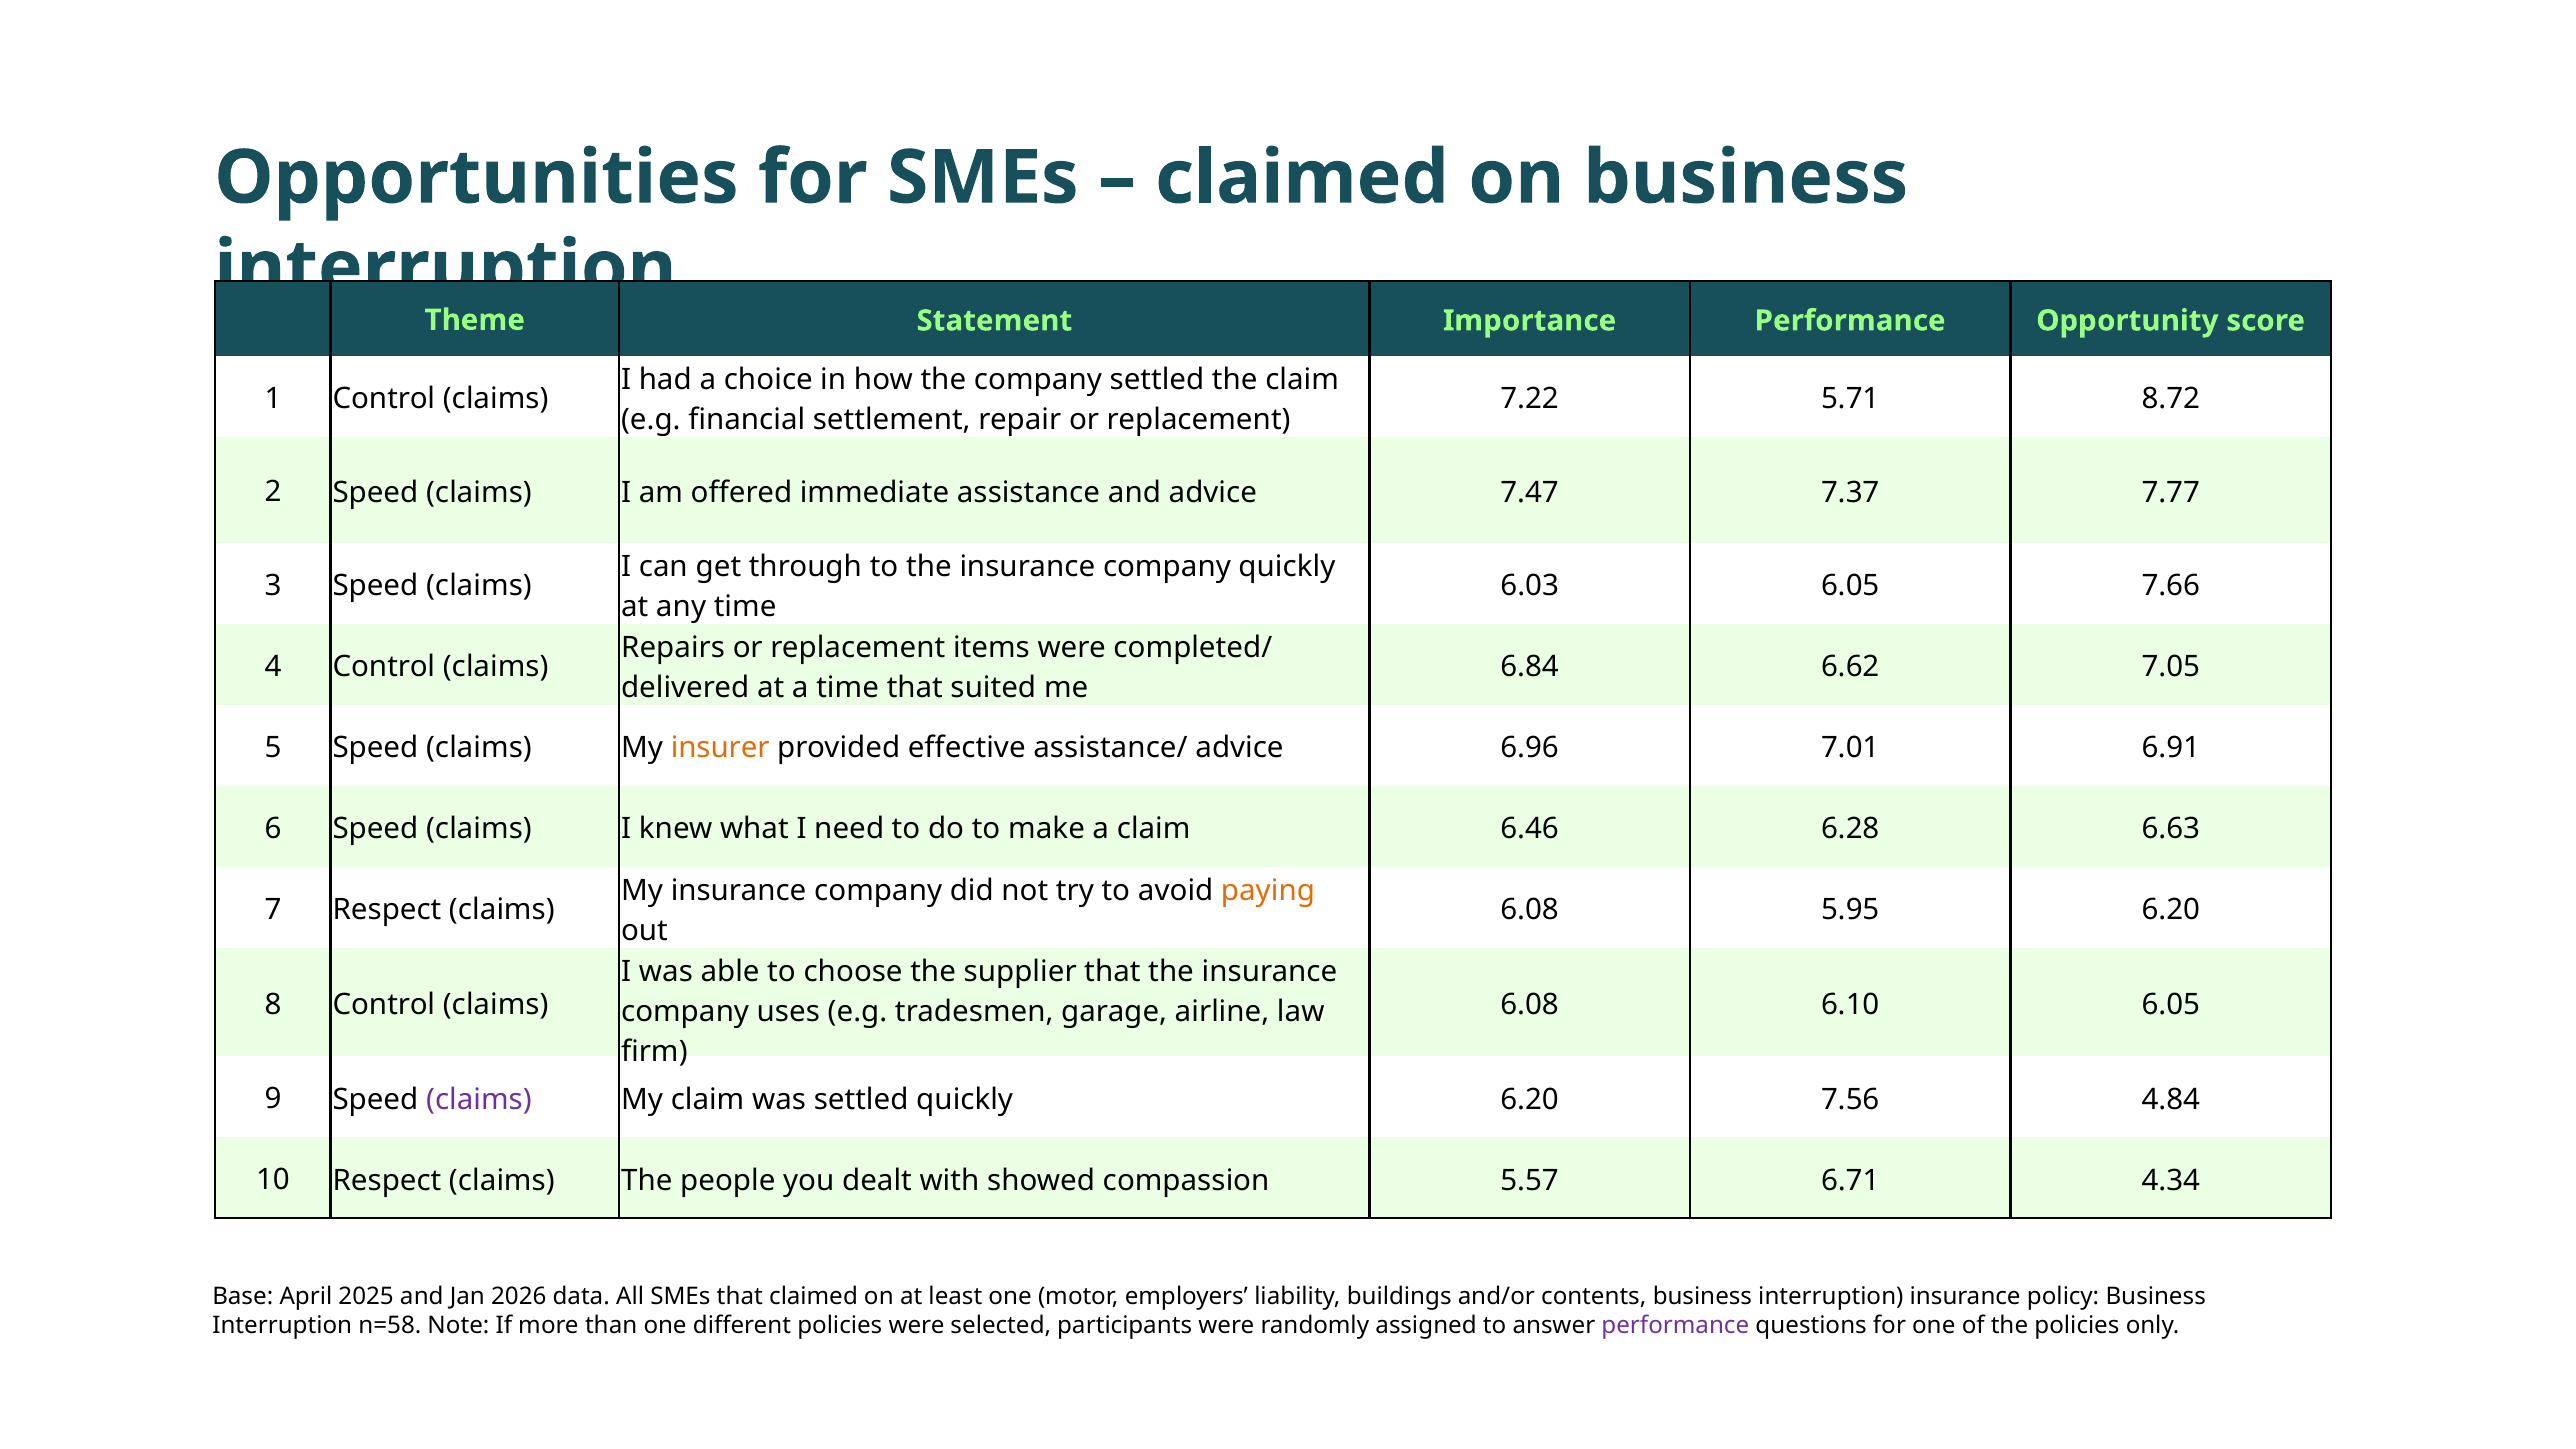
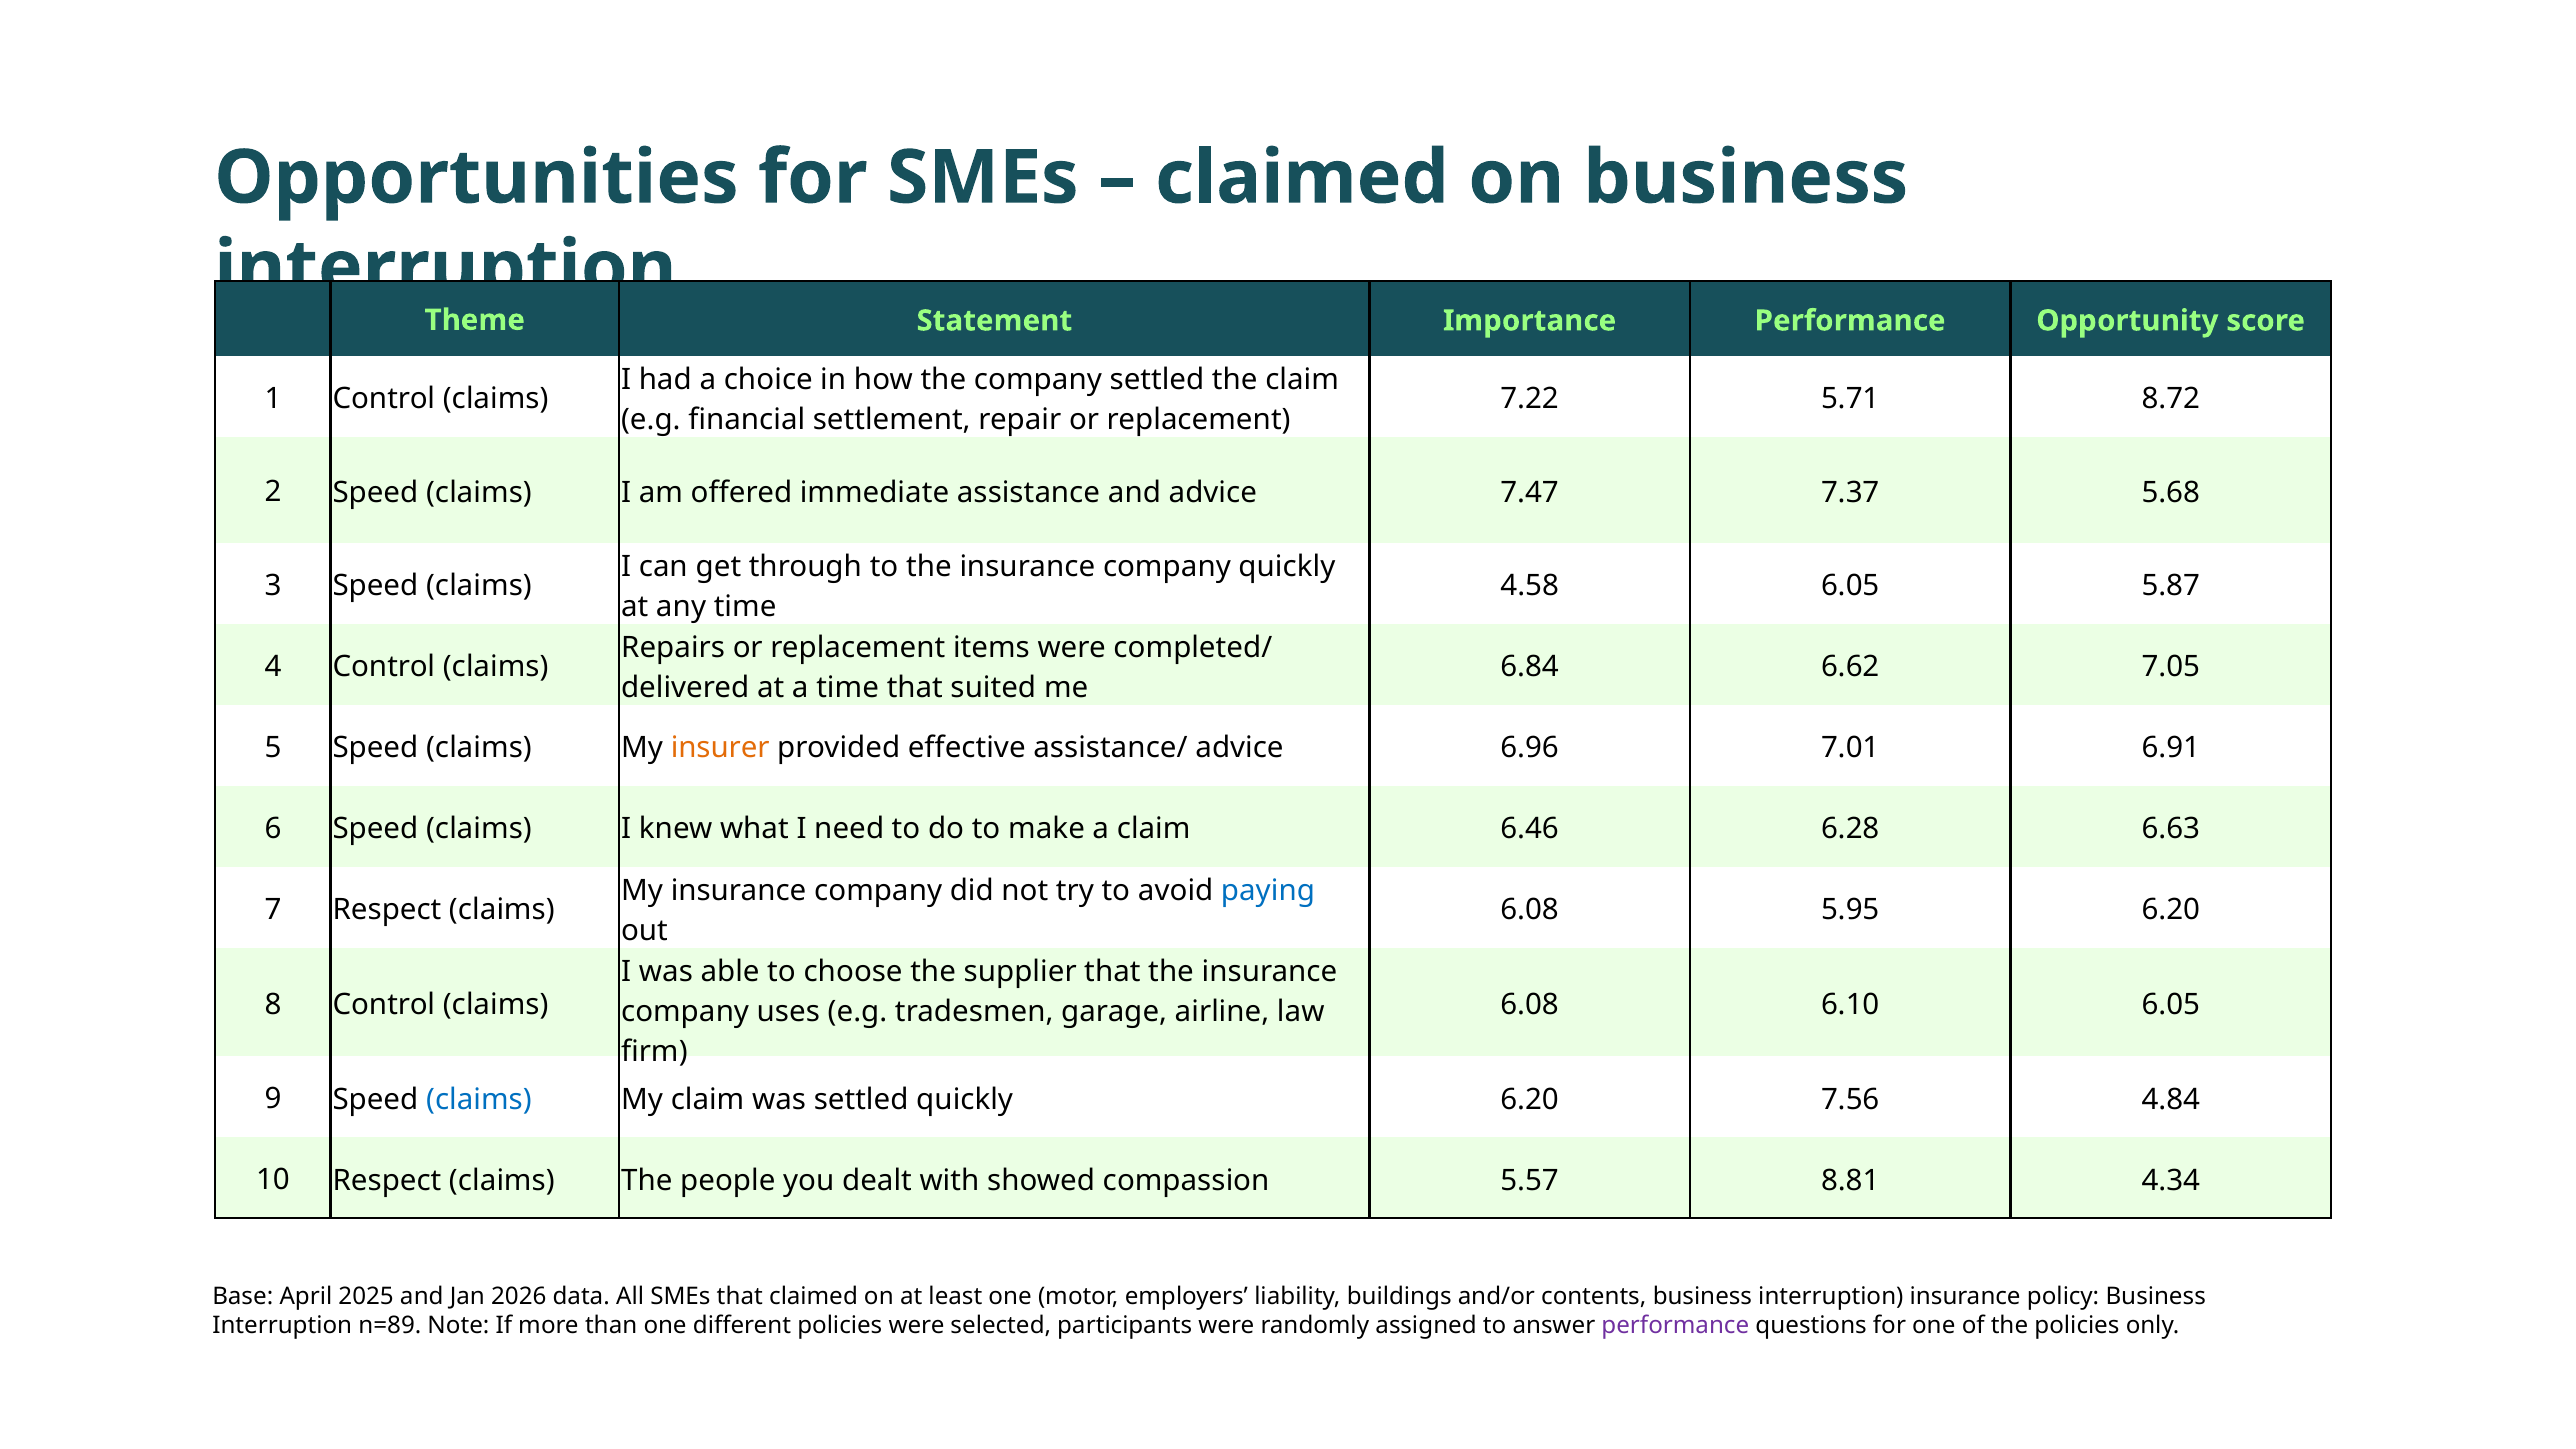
7.77: 7.77 -> 5.68 (2171, 492)
6.03: 6.03 -> 4.58 (1530, 586)
7.66: 7.66 -> 5.87 (2171, 586)
paying colour: orange -> blue (1268, 891)
claims colour: purple -> blue (479, 1099)
6.71: 6.71 -> 8.81 (1850, 1180)
n=58: n=58 -> n=89 (390, 1325)
